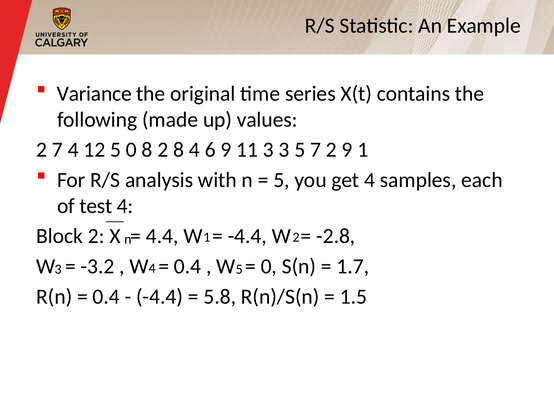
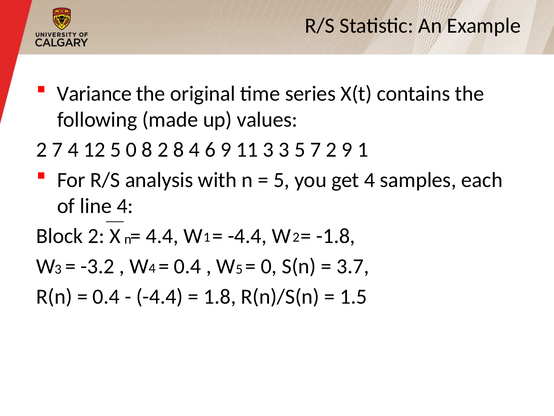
test: test -> line (96, 206)
-2.8: -2.8 -> -1.8 (336, 236)
1.7: 1.7 -> 3.7 (353, 266)
5.8: 5.8 -> 1.8 (220, 296)
